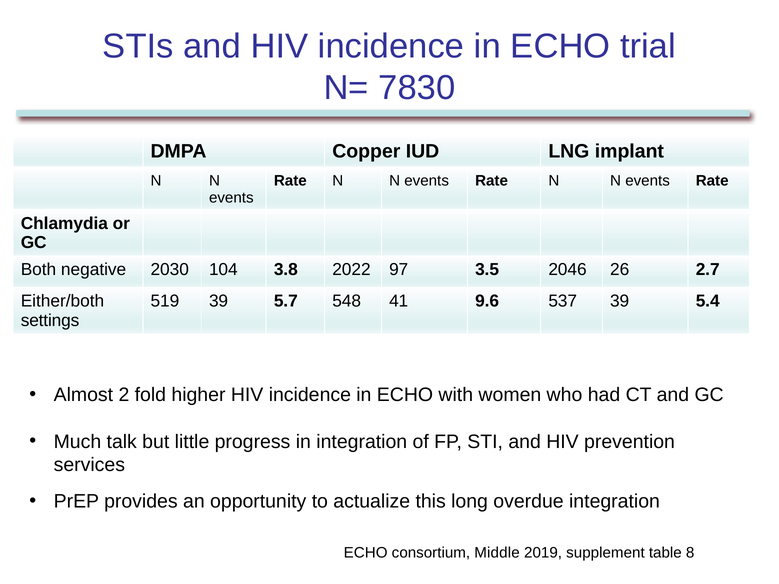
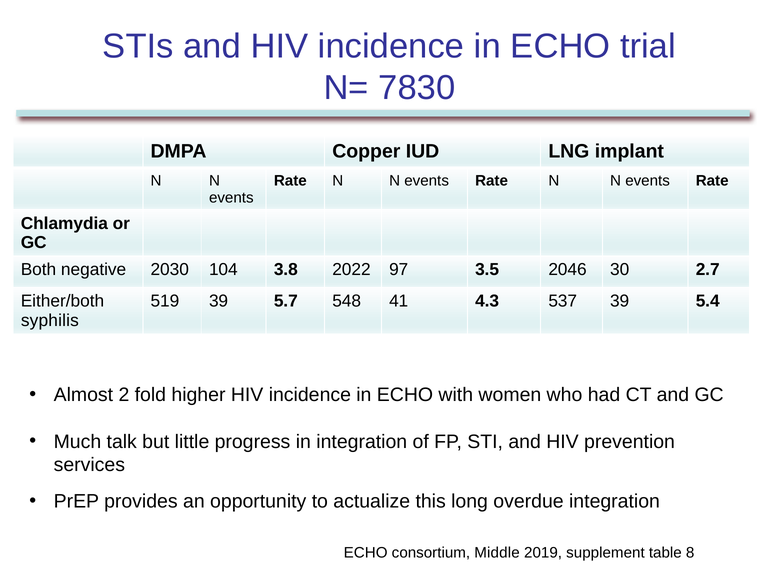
26: 26 -> 30 (620, 270)
9.6: 9.6 -> 4.3 (487, 301)
settings: settings -> syphilis (50, 321)
